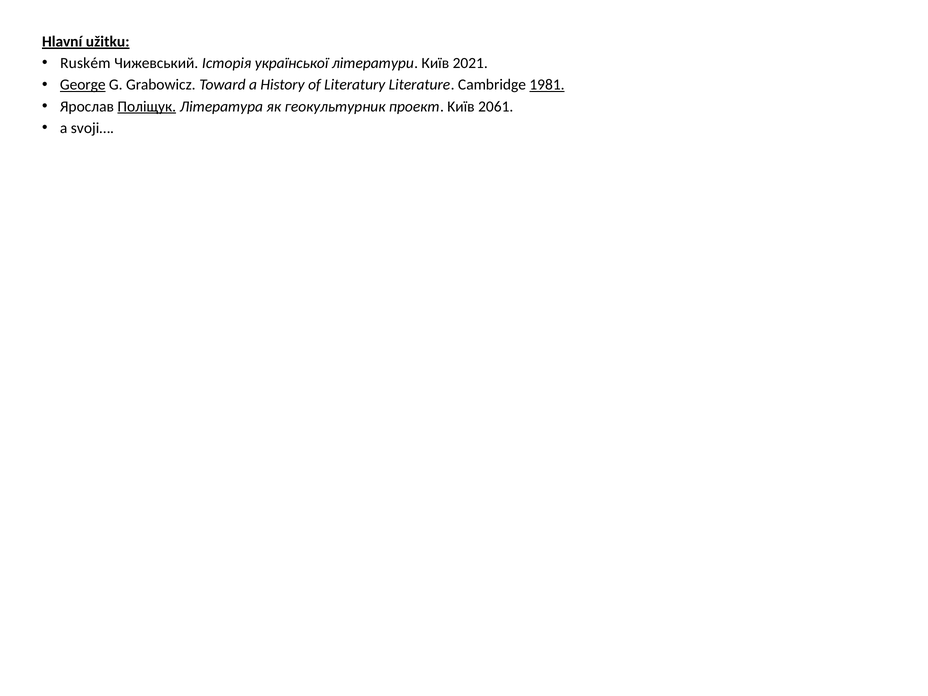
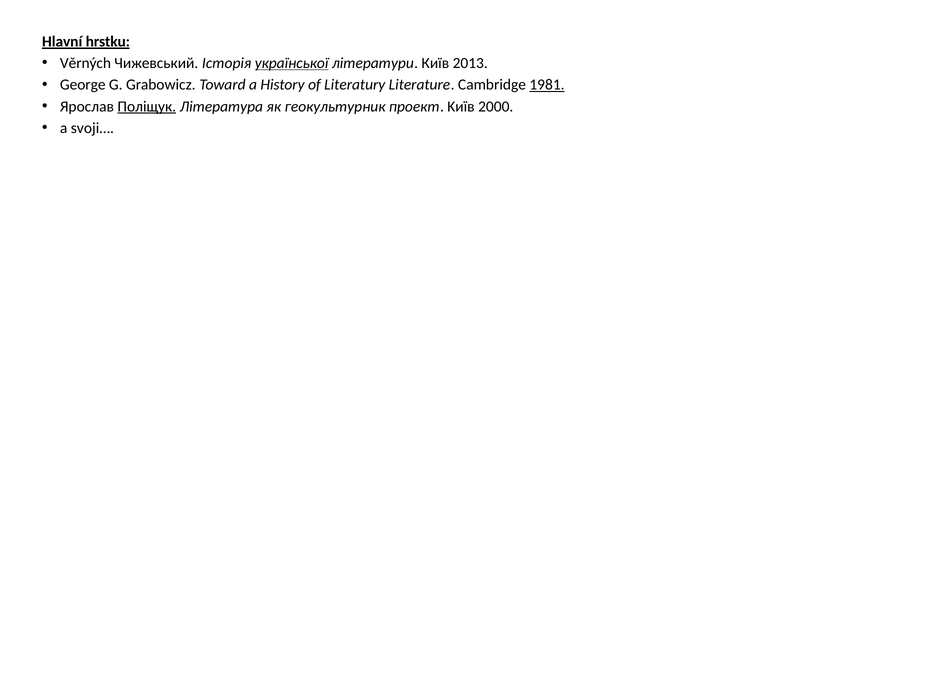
užitku: užitku -> hrstku (108, 41)
Ruském: Ruském -> Věrných (85, 63)
української underline: none -> present (292, 63)
2021: 2021 -> 2013 (470, 63)
George underline: present -> none (83, 85)
2061: 2061 -> 2000 (496, 106)
